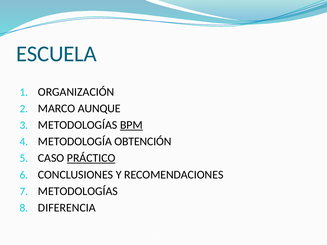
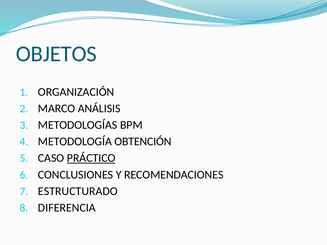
ESCUELA: ESCUELA -> OBJETOS (56, 54)
AUNQUE: AUNQUE -> ANÁLISIS (99, 109)
BPM underline: present -> none (131, 125)
METODOLOGÍAS: METODOLOGÍAS -> ESTRUCTURADO (78, 191)
